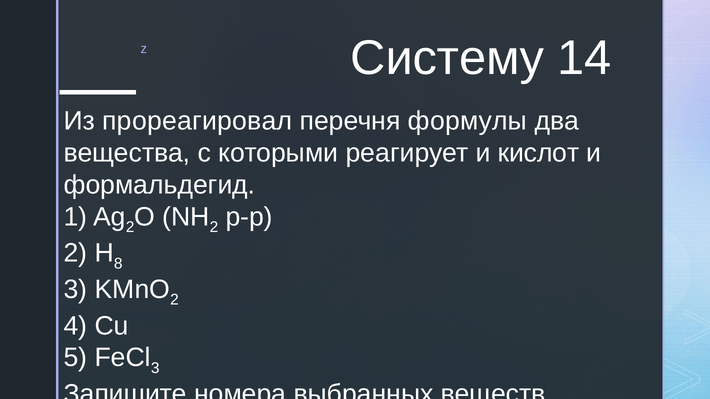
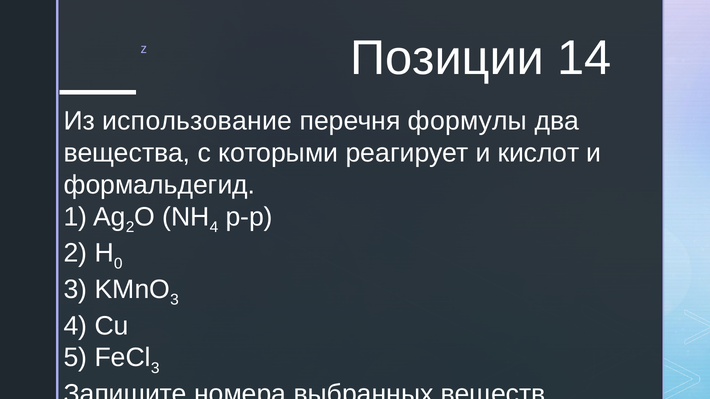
Систему: Систему -> Позиции (447, 58)
прореагировал: прореагировал -> использование (197, 121)
2: 2 -> 4 (214, 227)
8: 8 -> 0 (118, 264)
2: 2 -> 3 (174, 300)
